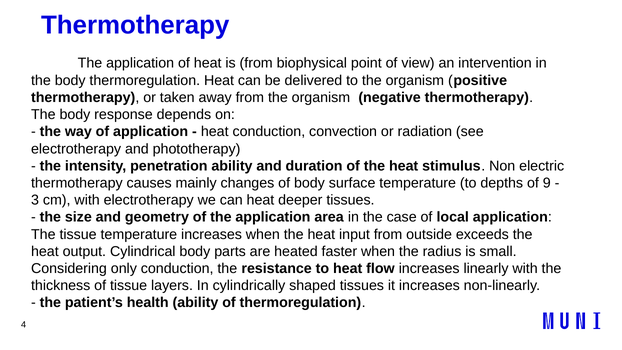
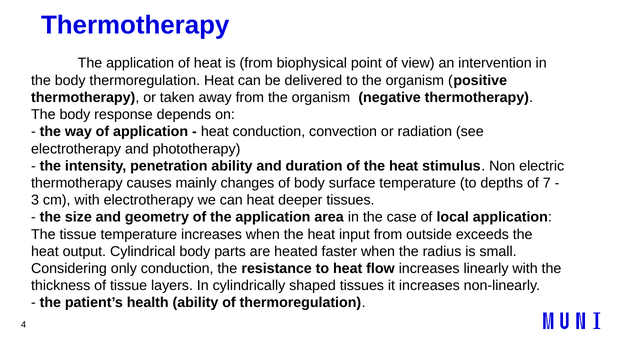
9: 9 -> 7 (547, 183)
